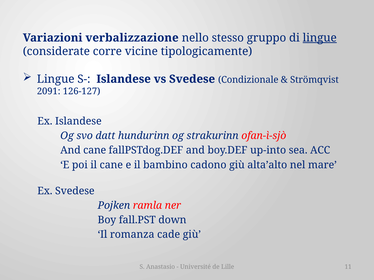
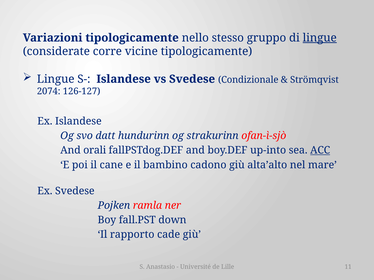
Variazioni verbalizzazione: verbalizzazione -> tipologicamente (132, 38)
2091: 2091 -> 2074 (49, 92)
And cane: cane -> orali (95, 151)
ACC underline: none -> present (320, 151)
romanza: romanza -> rapporto (132, 235)
